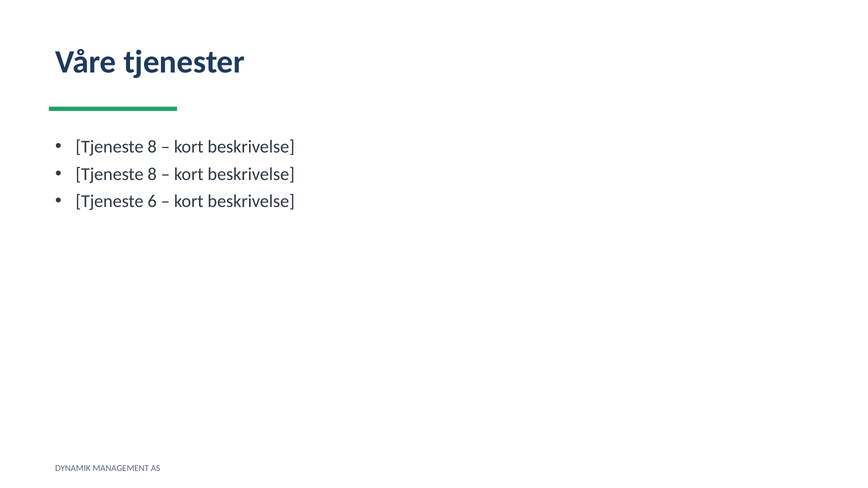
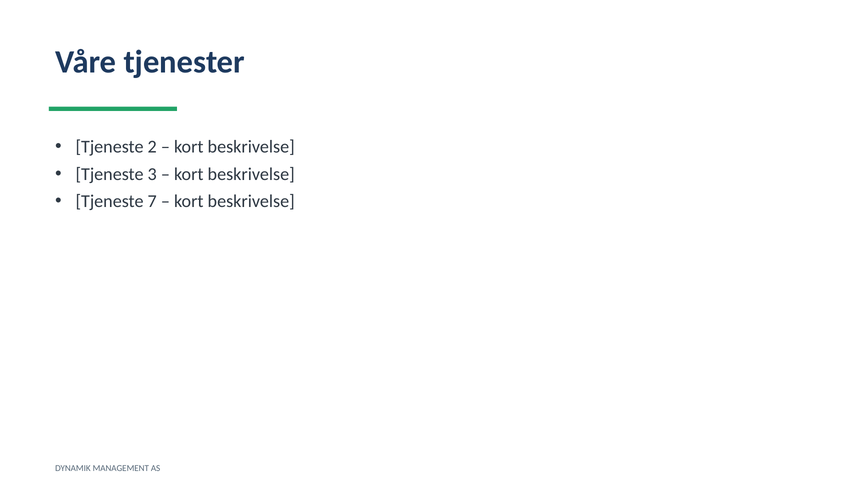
8: 8 -> 2 (152, 147)
8: 8 -> 3 (152, 174)
6: 6 -> 7 (152, 201)
